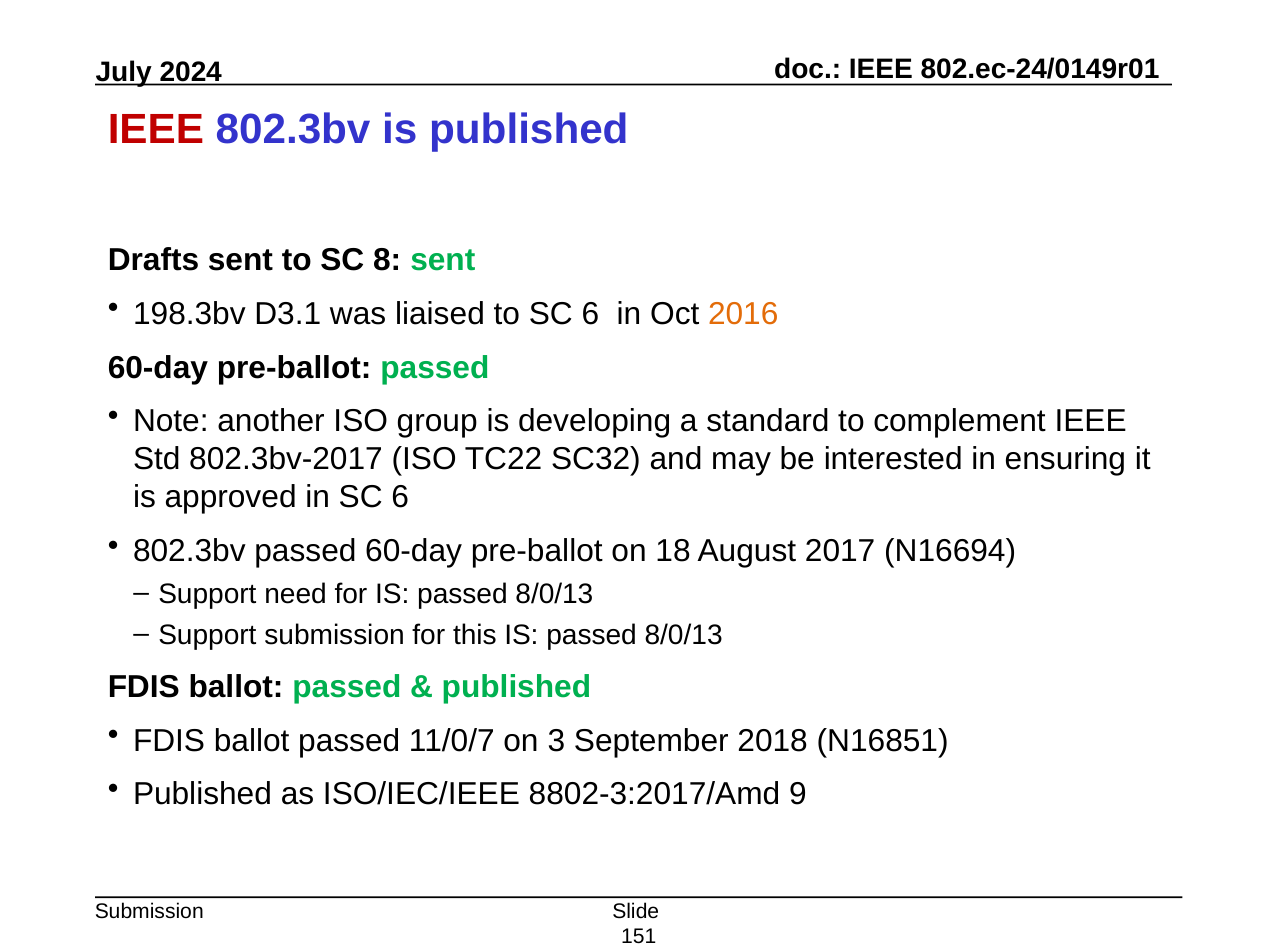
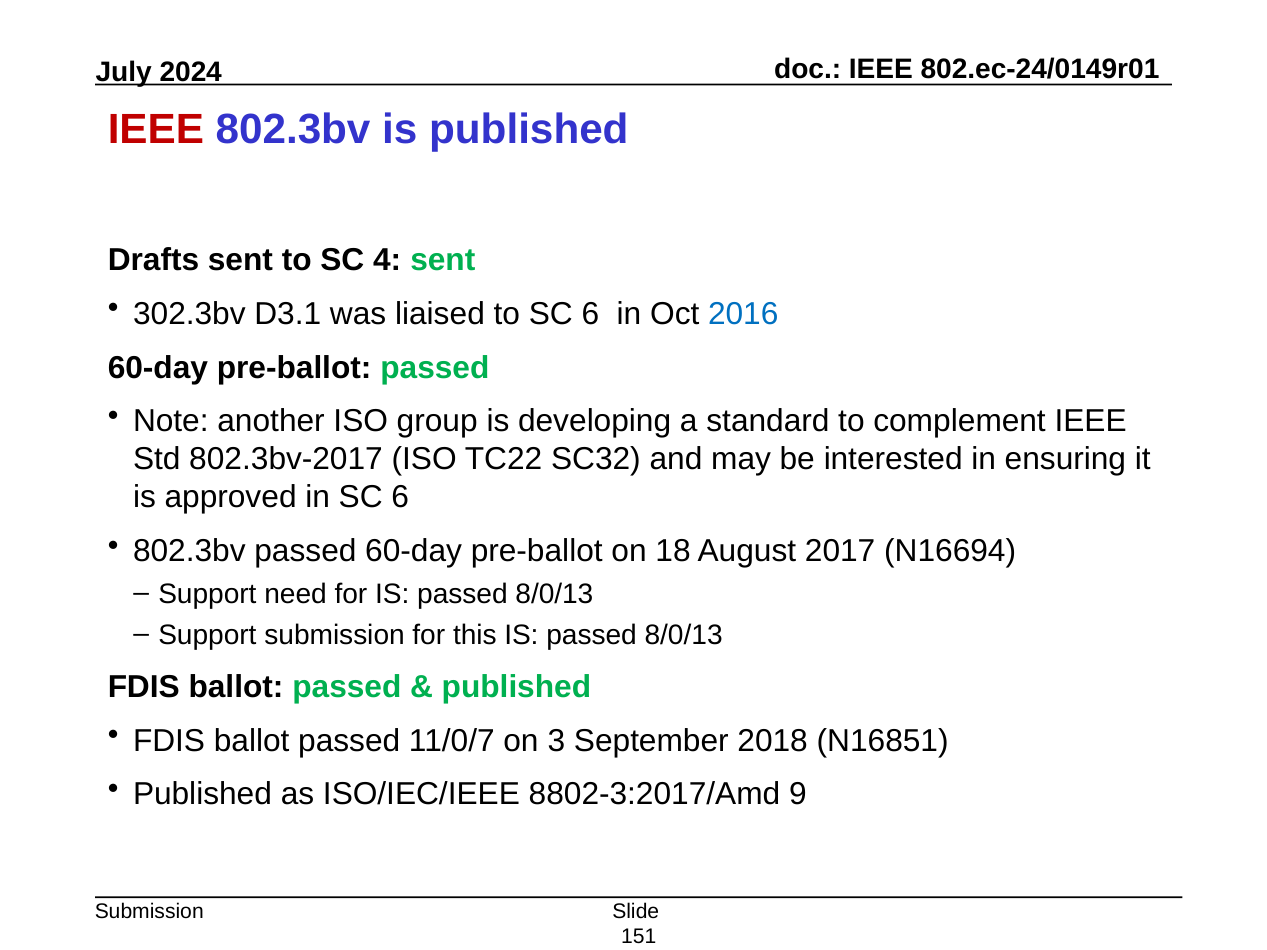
8: 8 -> 4 (387, 260)
198.3bv: 198.3bv -> 302.3bv (189, 314)
2016 colour: orange -> blue (743, 314)
